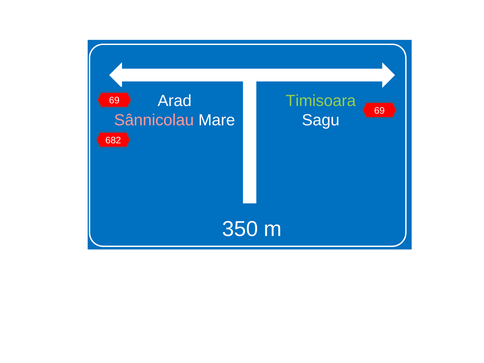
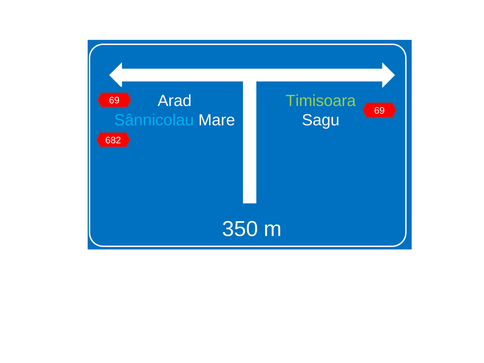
Sânnicolau colour: pink -> light blue (154, 120)
